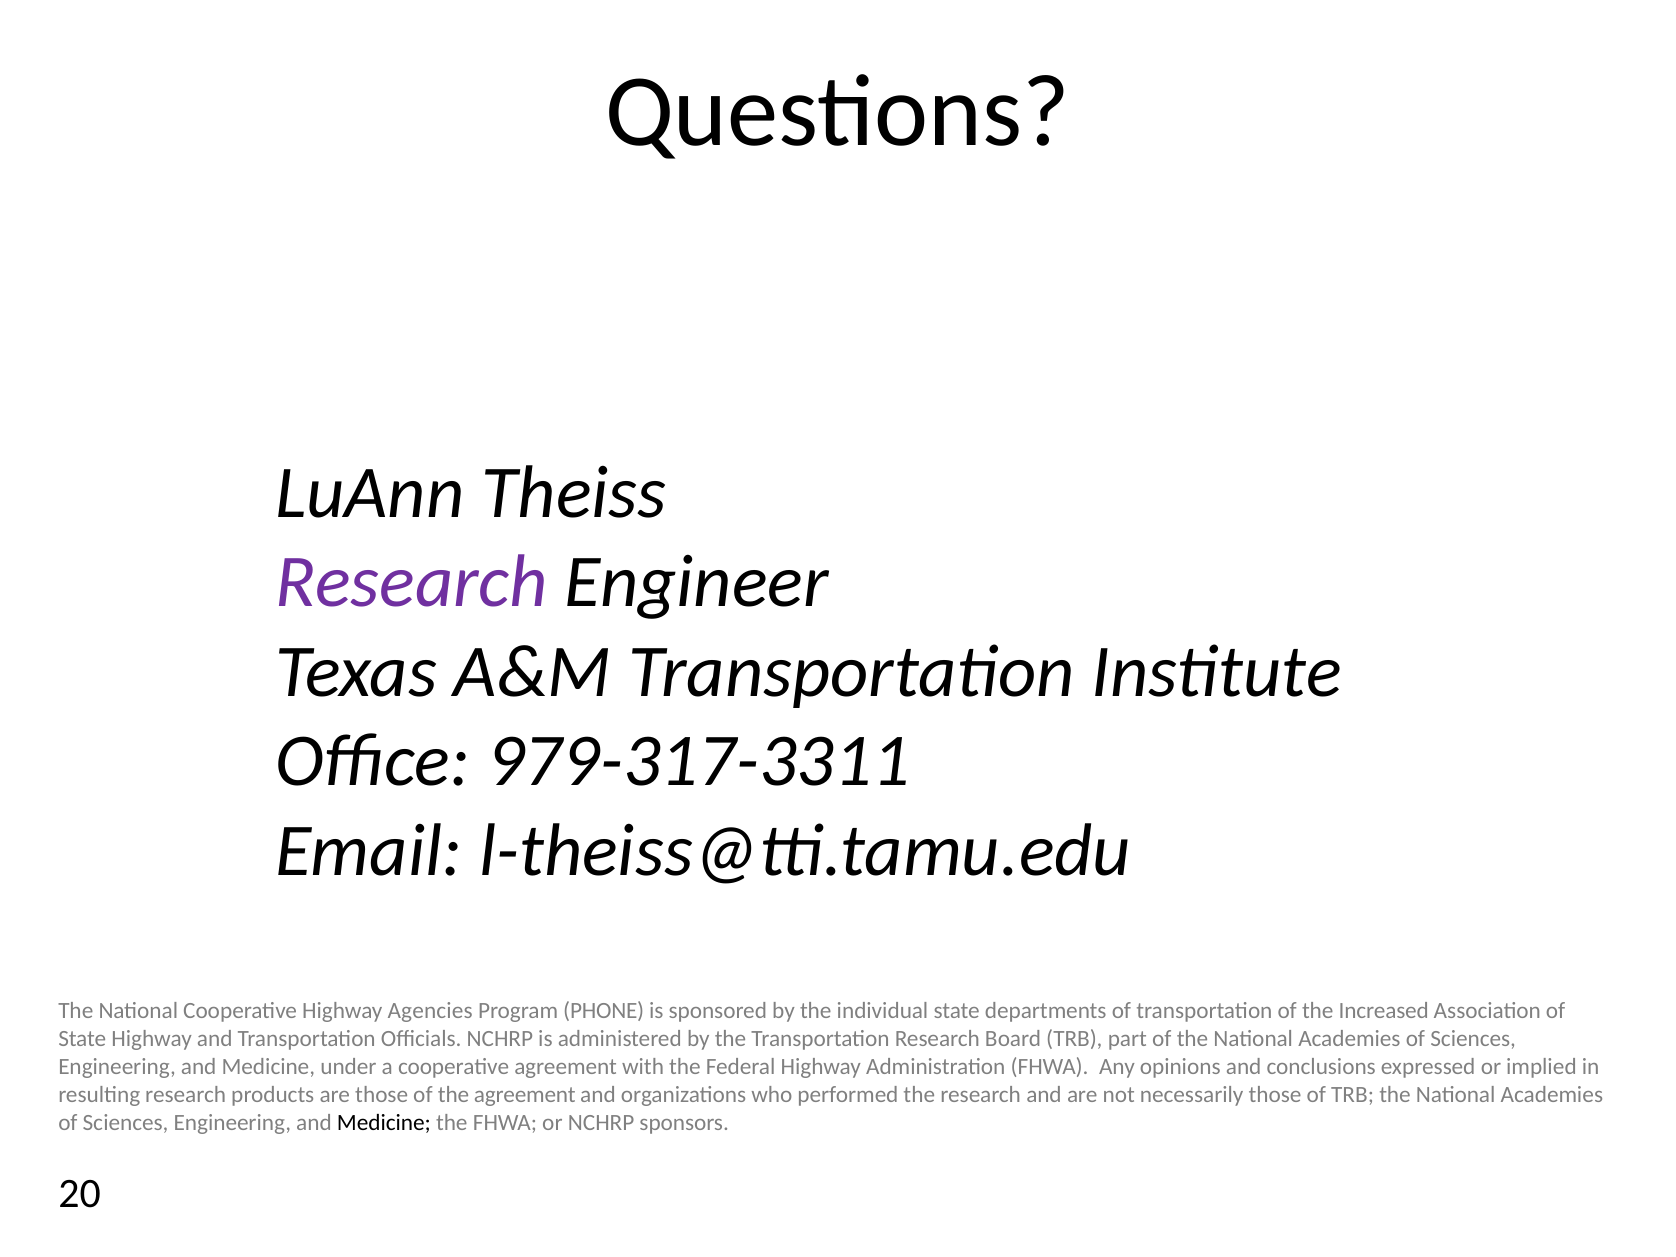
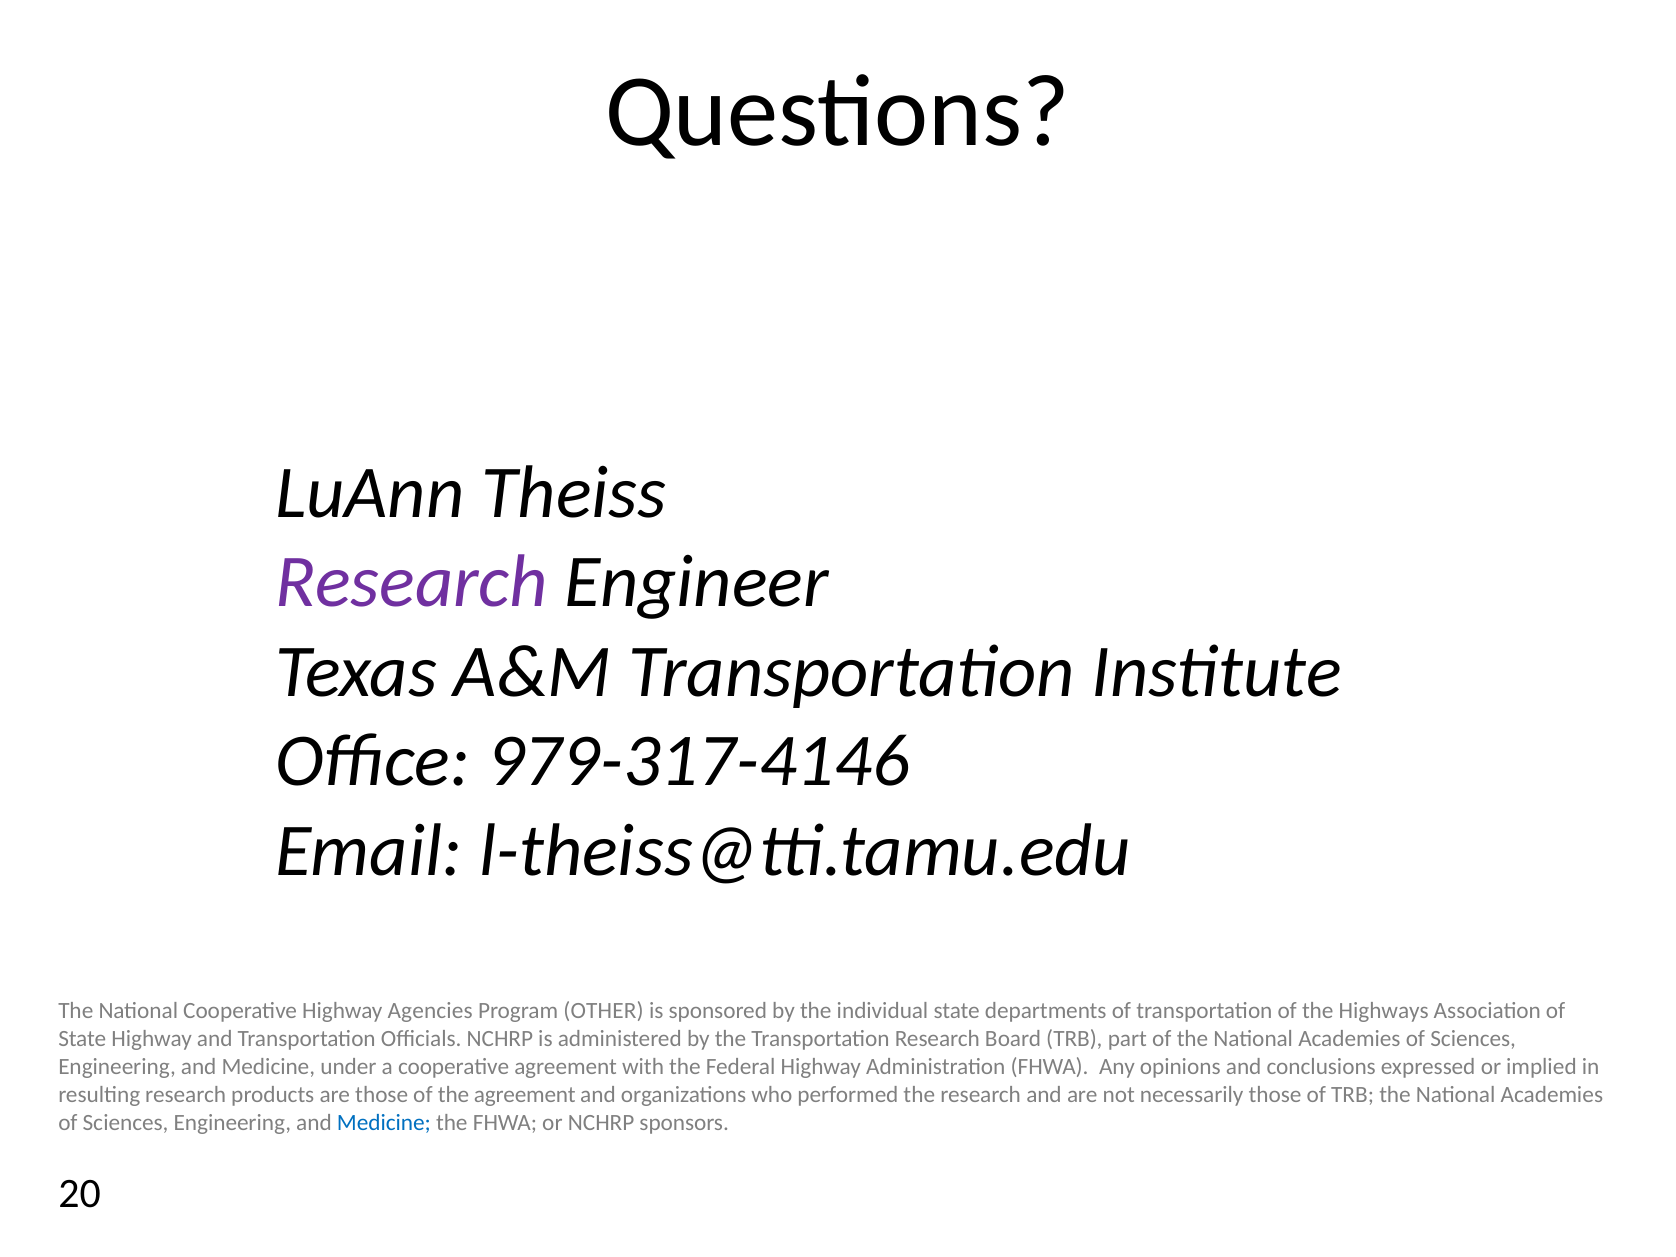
979-317-3311: 979-317-3311 -> 979-317-4146 (698, 761)
PHONE: PHONE -> OTHER (604, 1011)
Increased: Increased -> Highways (1384, 1011)
Medicine colour: black -> blue (384, 1123)
